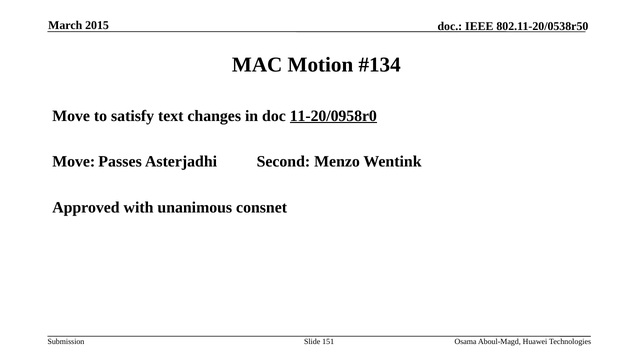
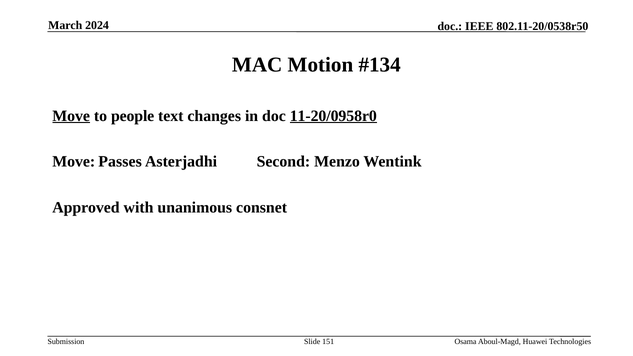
2015: 2015 -> 2024 (97, 25)
Move underline: none -> present (71, 116)
satisfy: satisfy -> people (133, 116)
